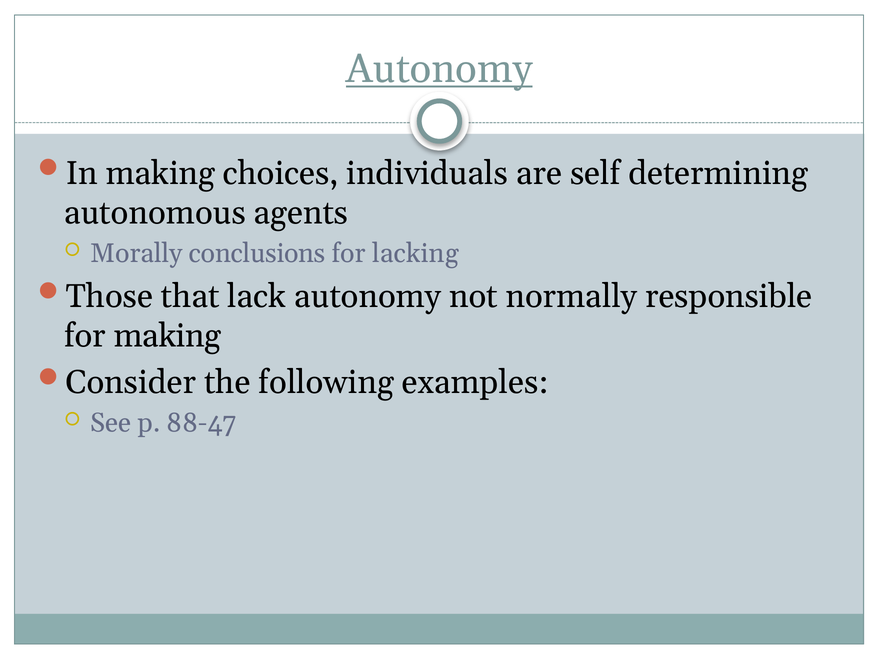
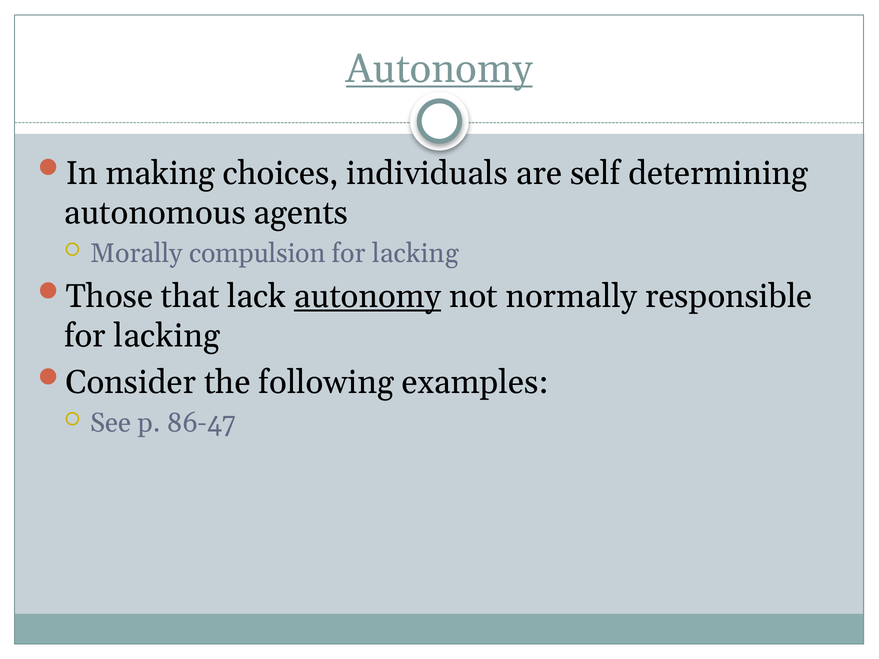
conclusions: conclusions -> compulsion (257, 254)
autonomy underline: none -> present (368, 297)
making: making -> lacking (167, 336)
88-47: 88-47 -> 86-47 (201, 423)
